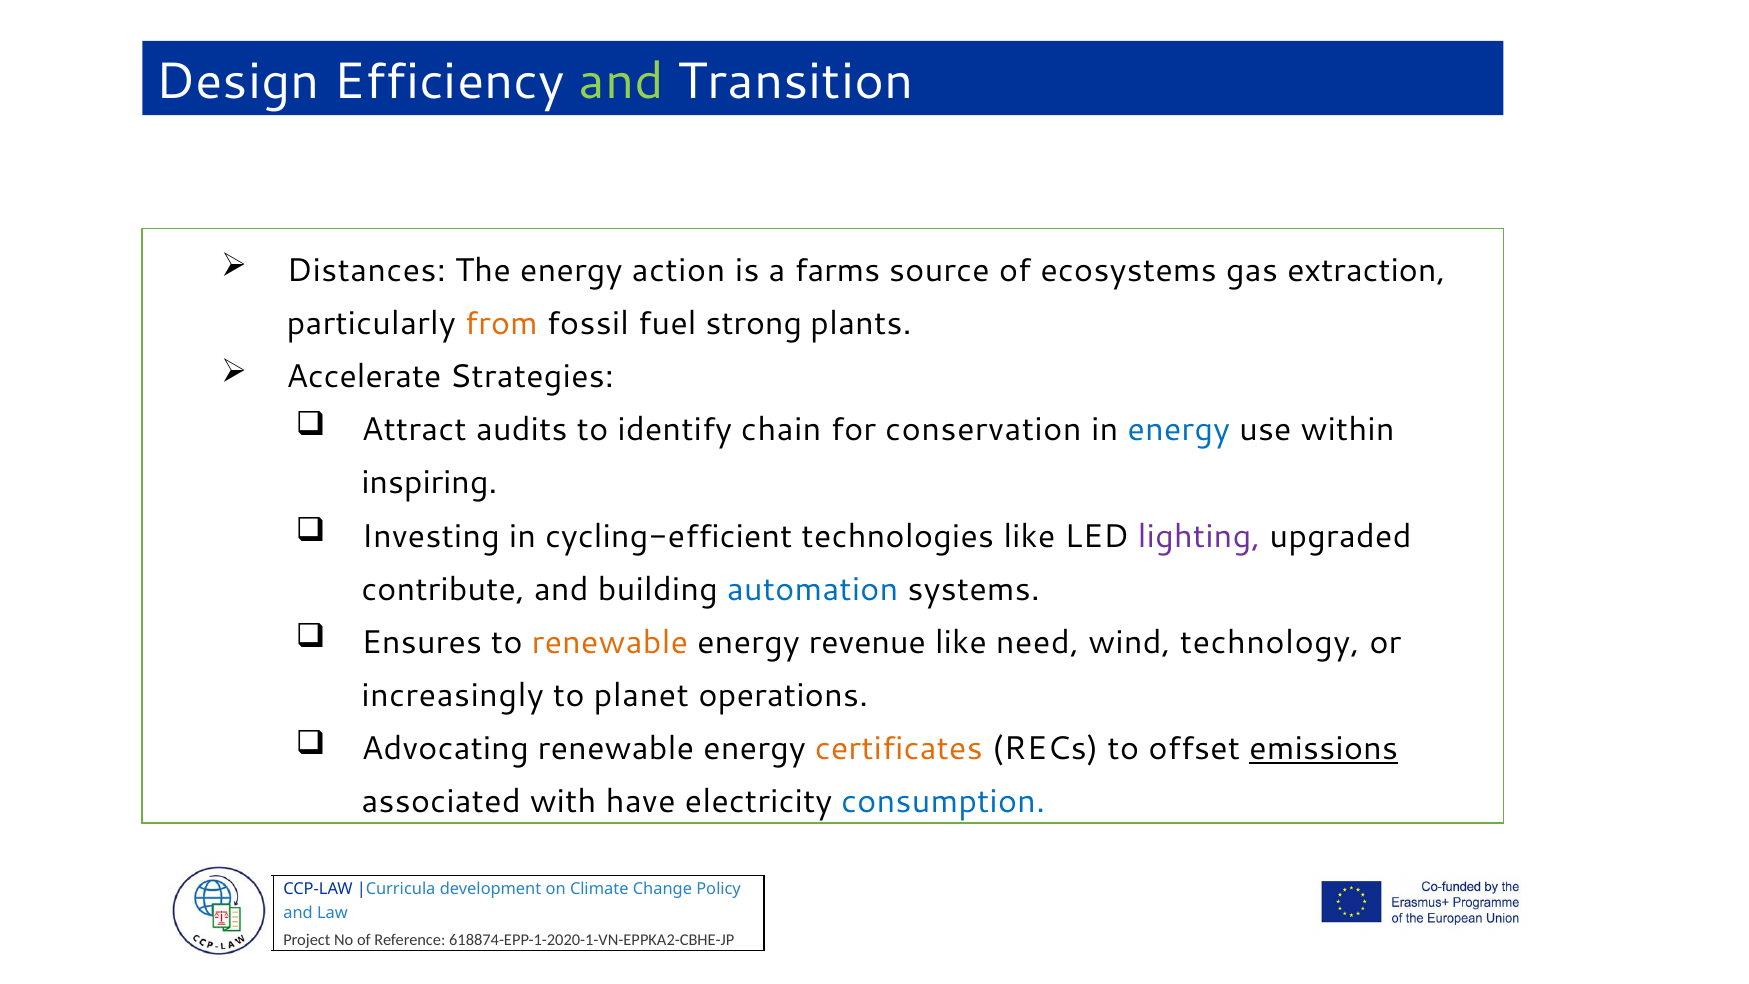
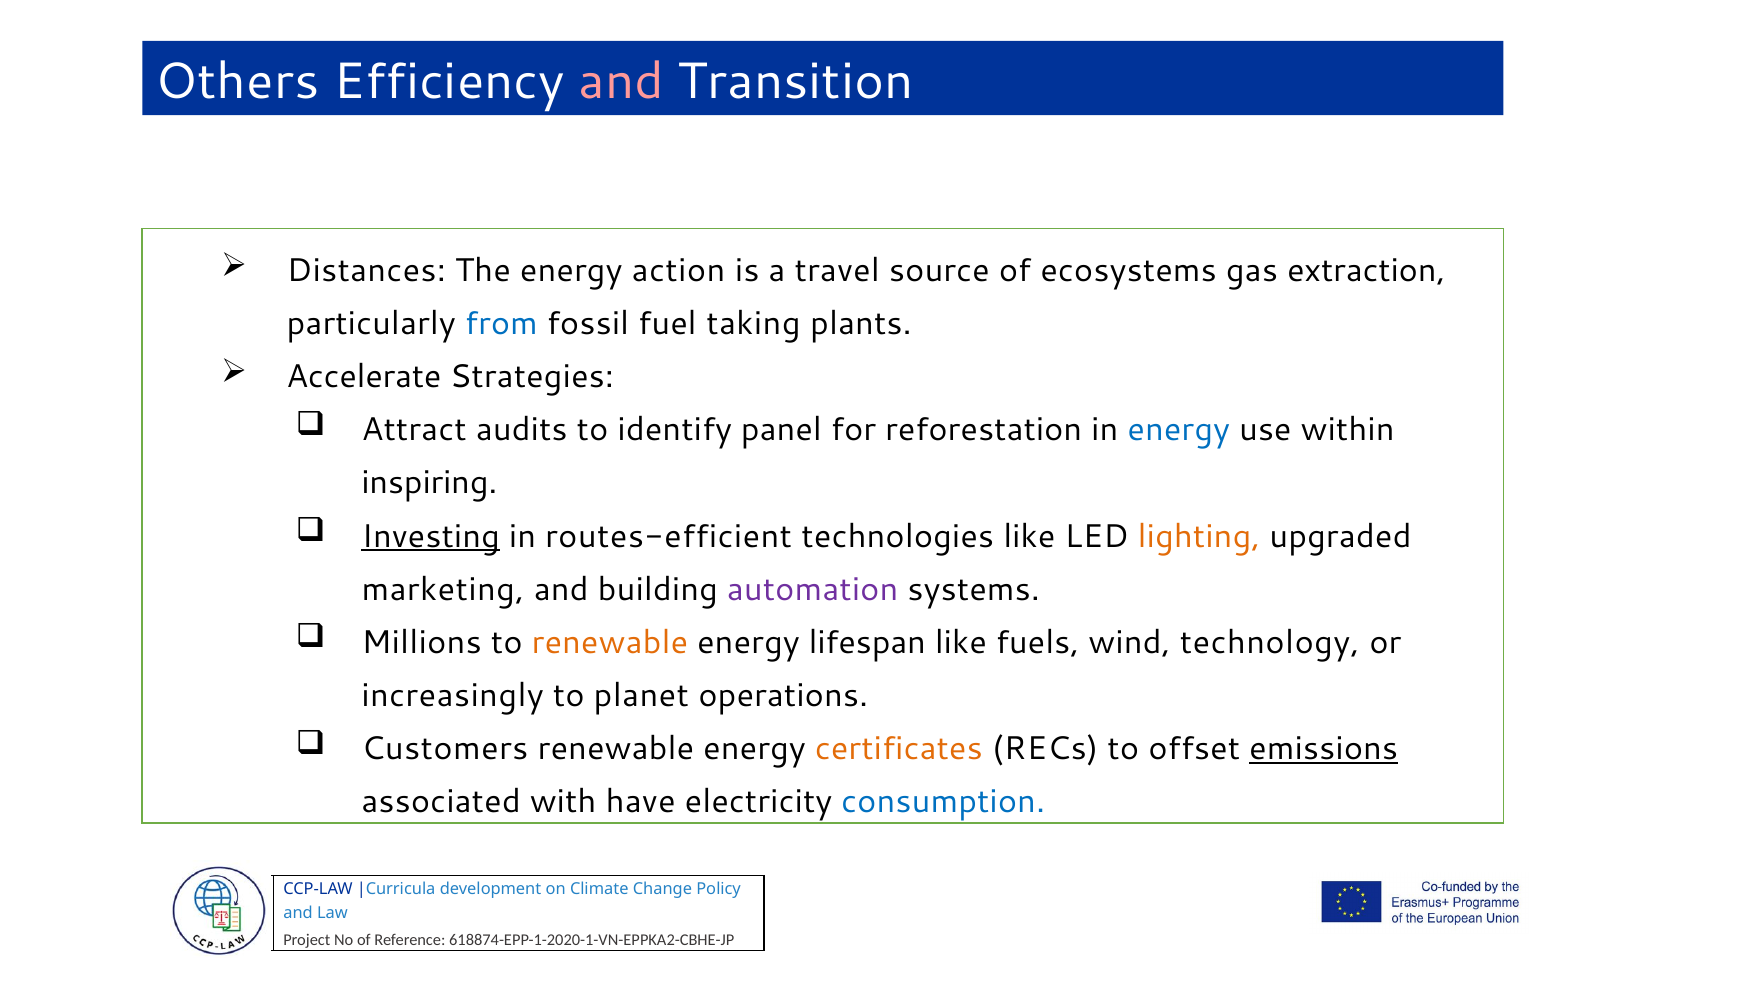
Design: Design -> Others (238, 82)
and colour: light green -> pink (621, 82)
farms: farms -> travel (837, 271)
from colour: orange -> blue (501, 324)
strong: strong -> taking (753, 324)
chain: chain -> panel (781, 430)
conservation: conservation -> reforestation (984, 430)
Investing underline: none -> present (431, 536)
cycling-efficient: cycling-efficient -> routes-efficient (669, 536)
lighting colour: purple -> orange (1199, 536)
contribute: contribute -> marketing (443, 589)
automation colour: blue -> purple (813, 589)
Ensures: Ensures -> Millions (422, 642)
revenue: revenue -> lifespan (867, 642)
need: need -> fuels (1038, 642)
Advocating: Advocating -> Customers (445, 748)
